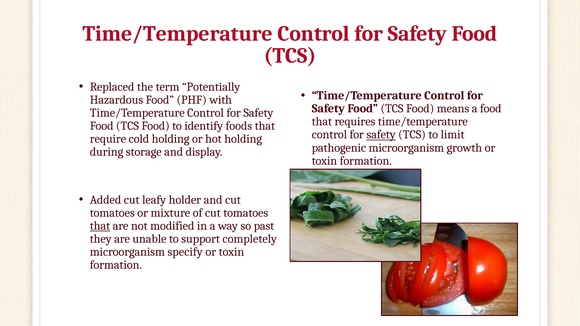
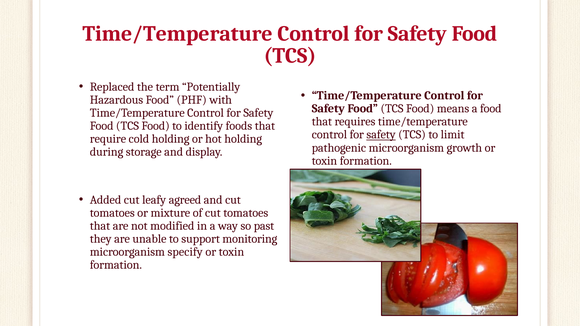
holder: holder -> agreed (185, 200)
that underline: present -> none (100, 226)
completely: completely -> monitoring (250, 239)
